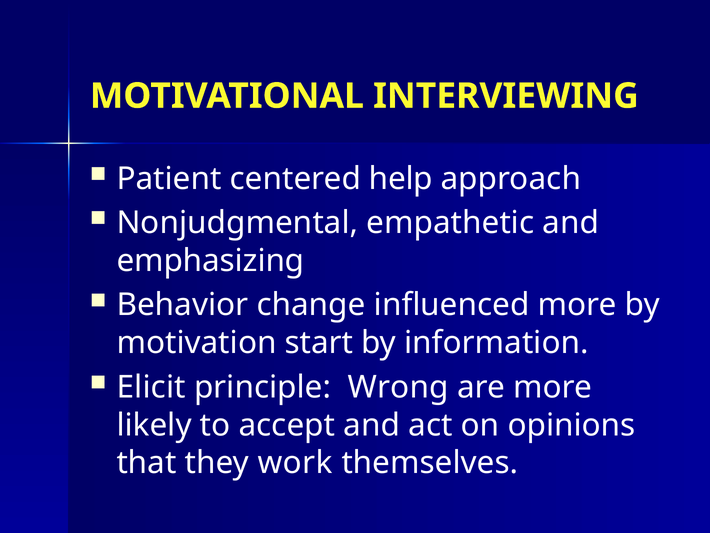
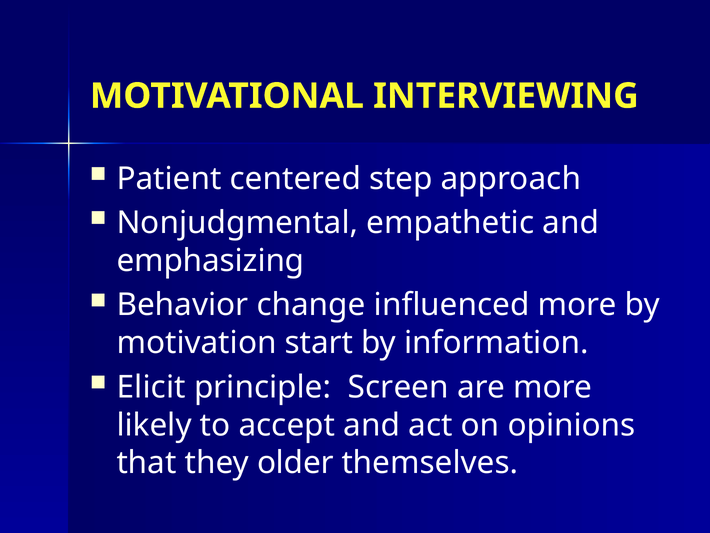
help: help -> step (401, 179)
Wrong: Wrong -> Screen (398, 387)
work: work -> older (295, 463)
